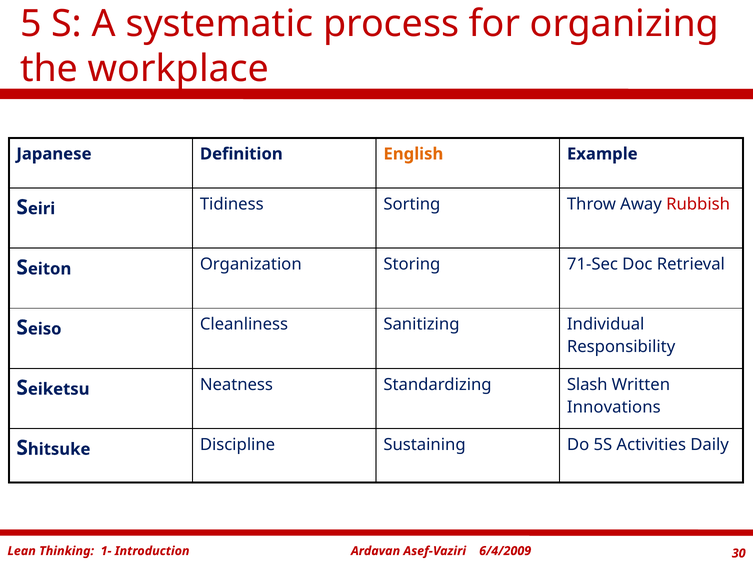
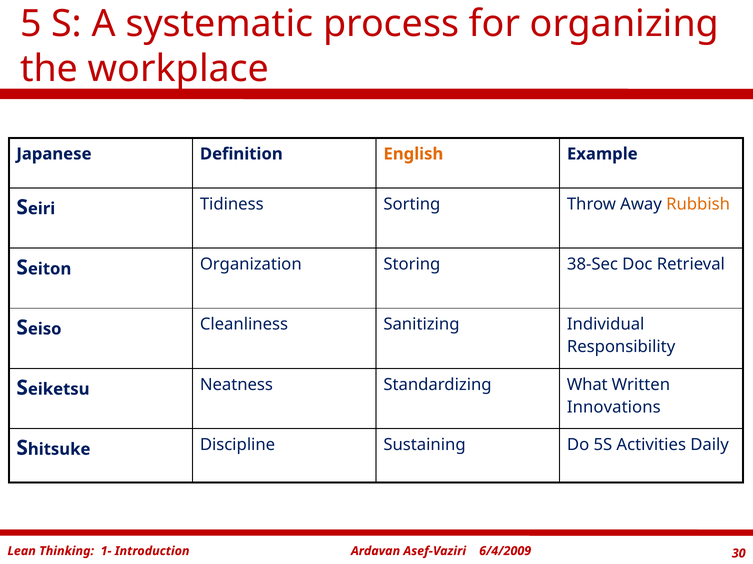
Rubbish colour: red -> orange (698, 204)
71-Sec: 71-Sec -> 38-Sec (592, 265)
Slash: Slash -> What (587, 385)
